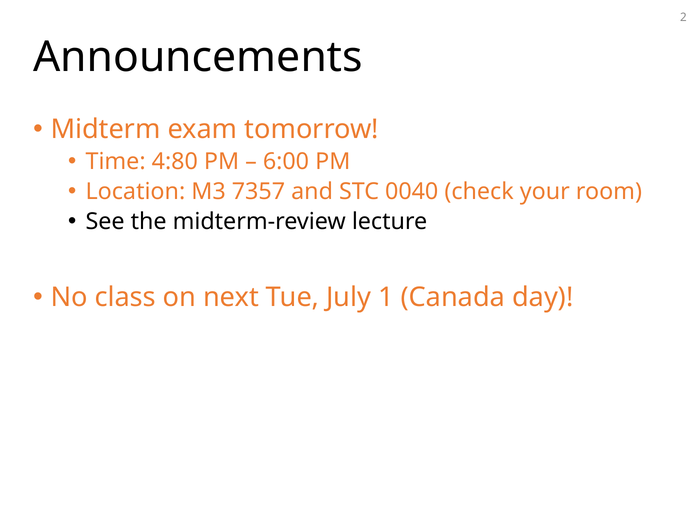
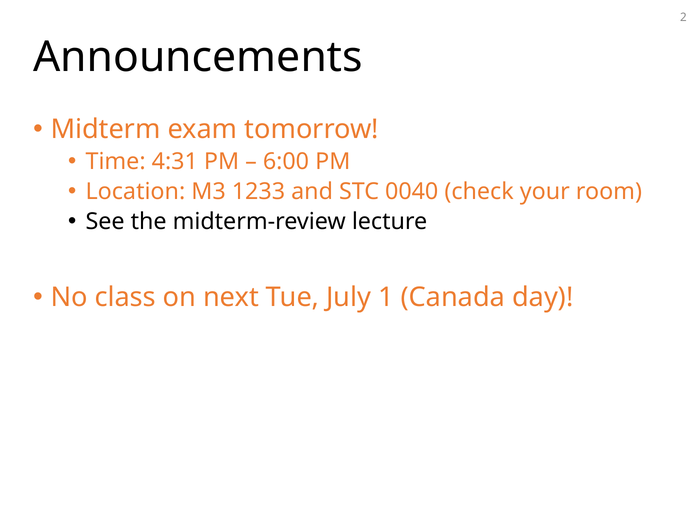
4:80: 4:80 -> 4:31 (175, 161)
7357: 7357 -> 1233 (258, 191)
